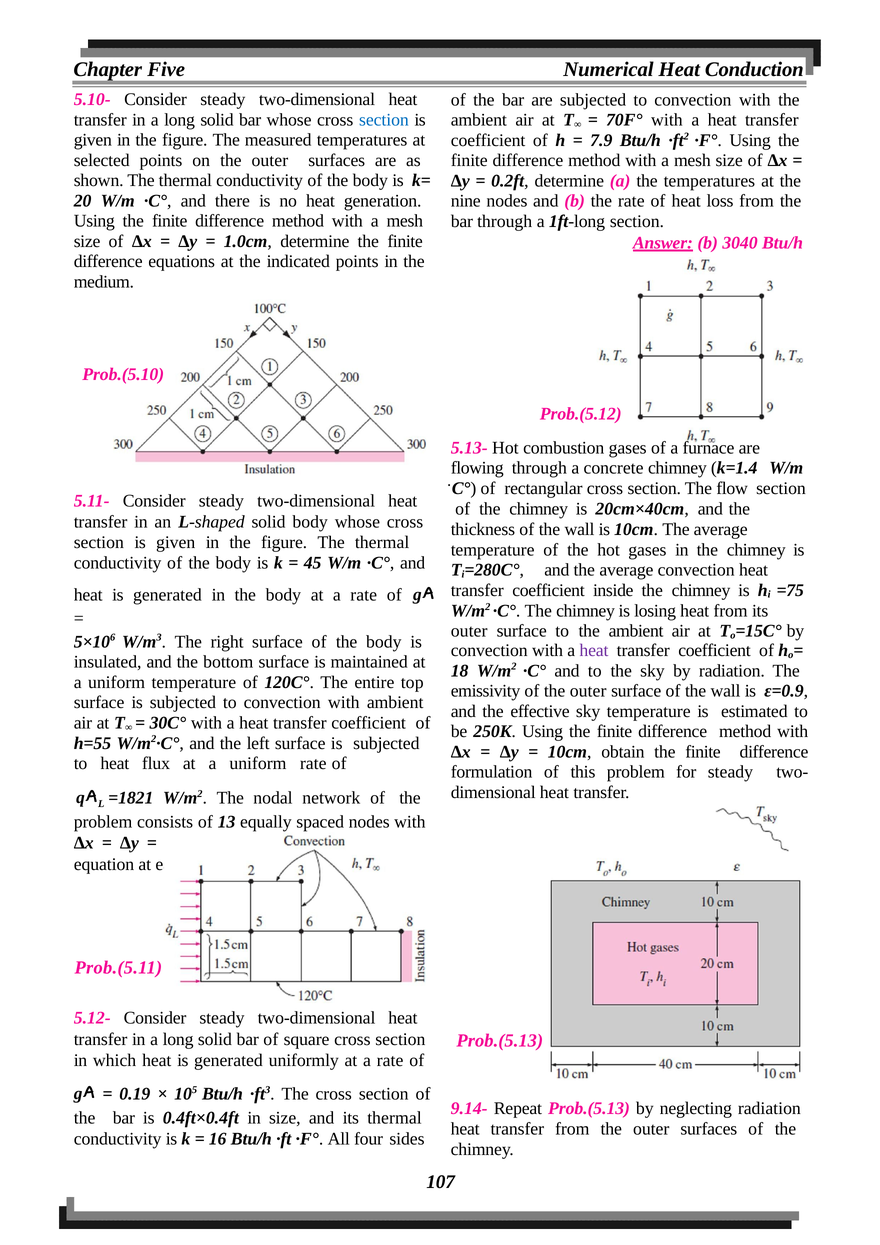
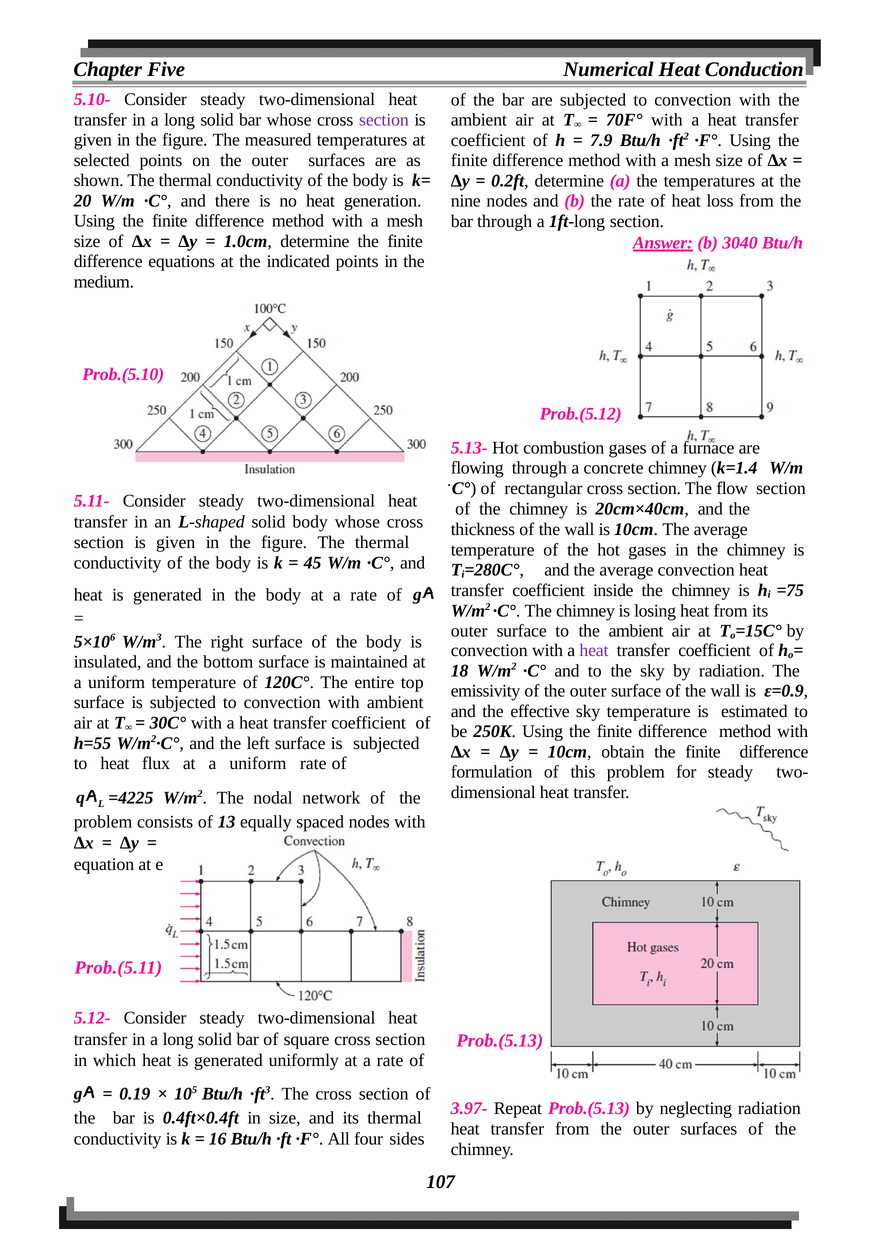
section colour: blue -> purple (384, 120)
=1821: =1821 -> =4225 (131, 798)
9.14-: 9.14- -> 3.97- (469, 1109)
